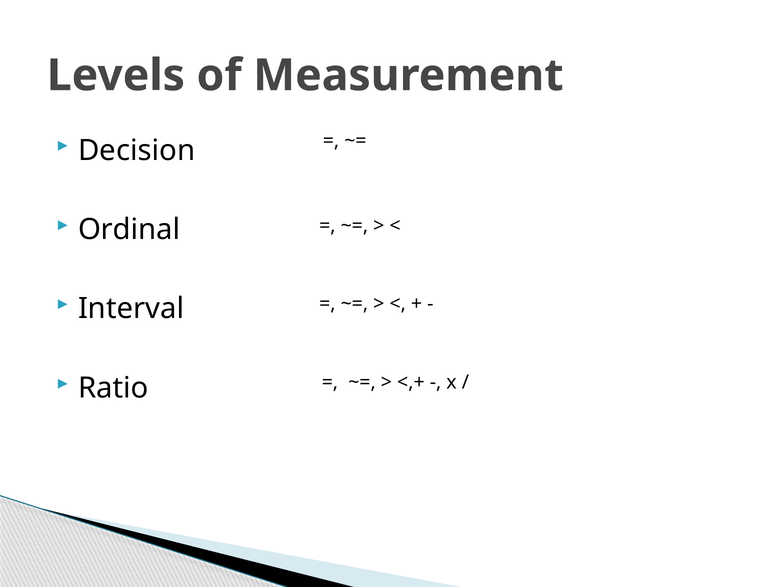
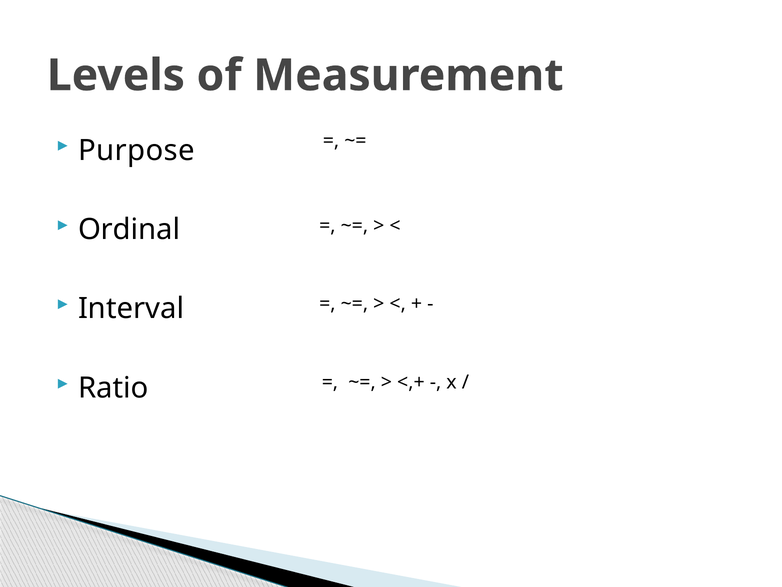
Decision: Decision -> Purpose (136, 150)
